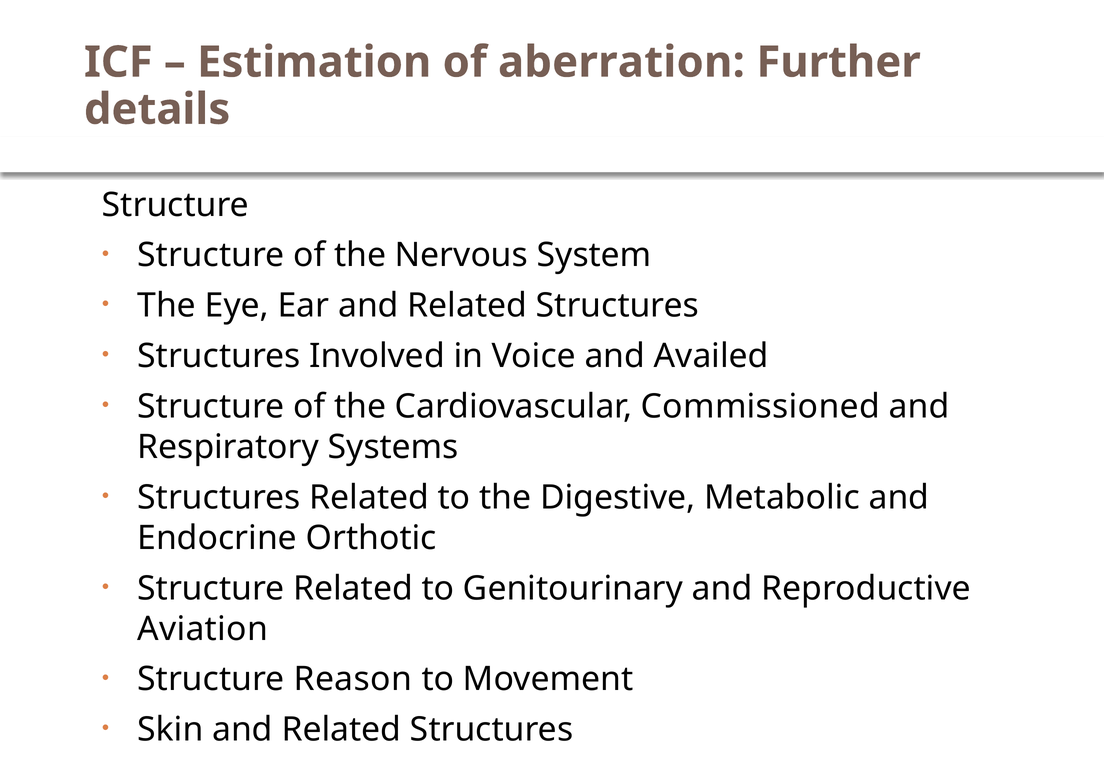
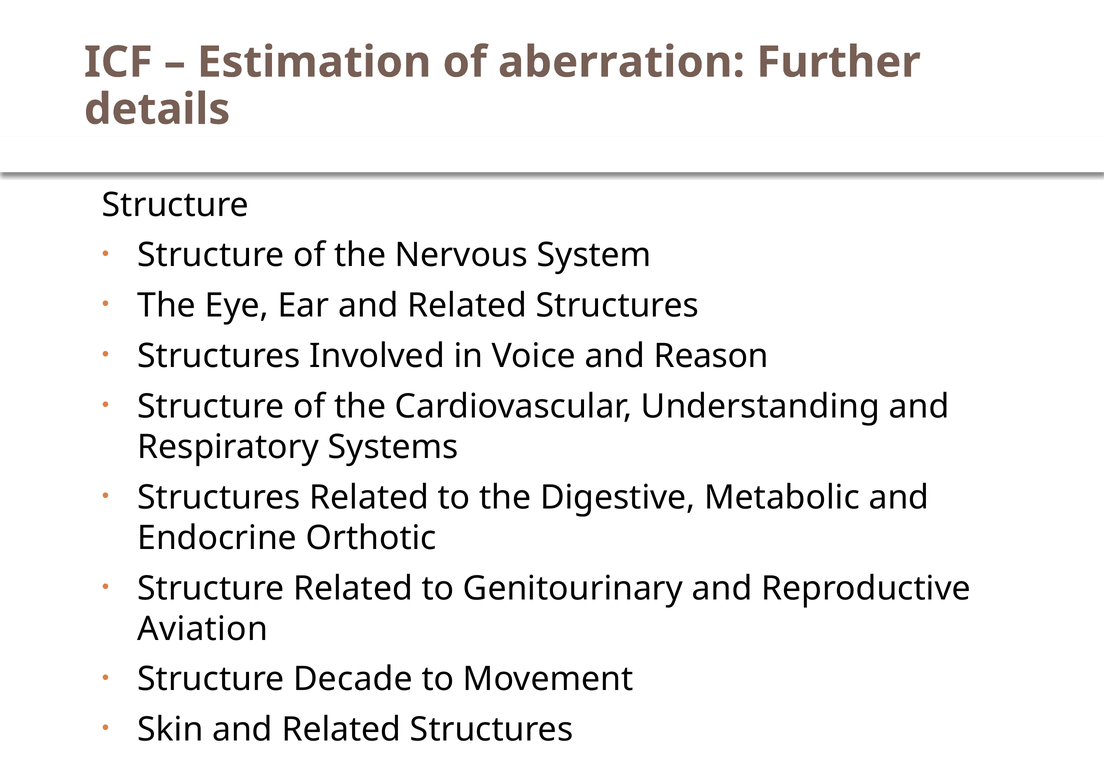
Availed: Availed -> Reason (711, 356)
Commissioned: Commissioned -> Understanding (760, 406)
Reason: Reason -> Decade (353, 679)
